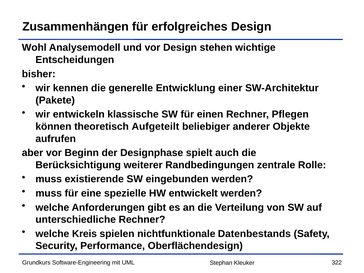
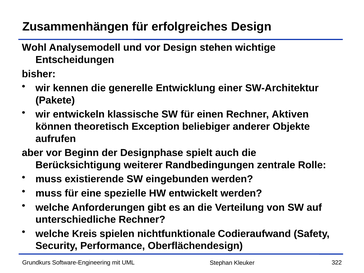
Pflegen: Pflegen -> Aktiven (290, 114)
Aufgeteilt: Aufgeteilt -> Exception (156, 127)
Datenbestands: Datenbestands -> Codieraufwand (254, 234)
